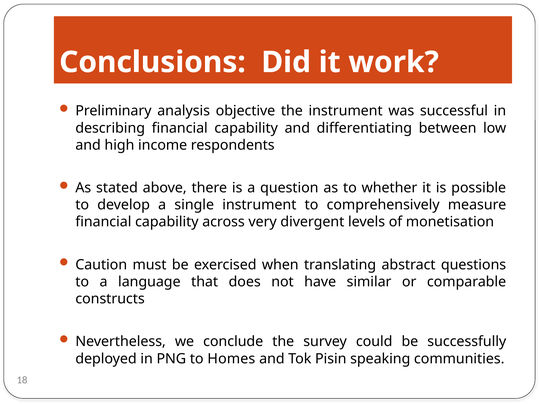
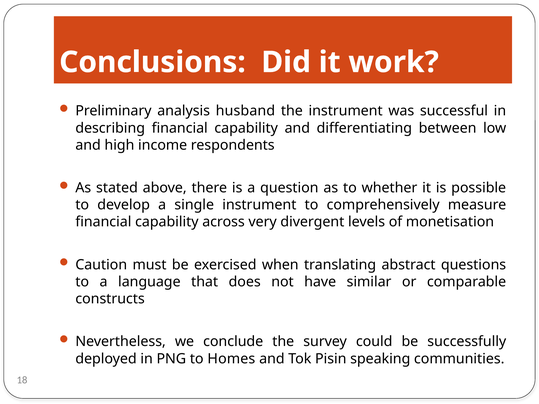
objective: objective -> husband (245, 111)
